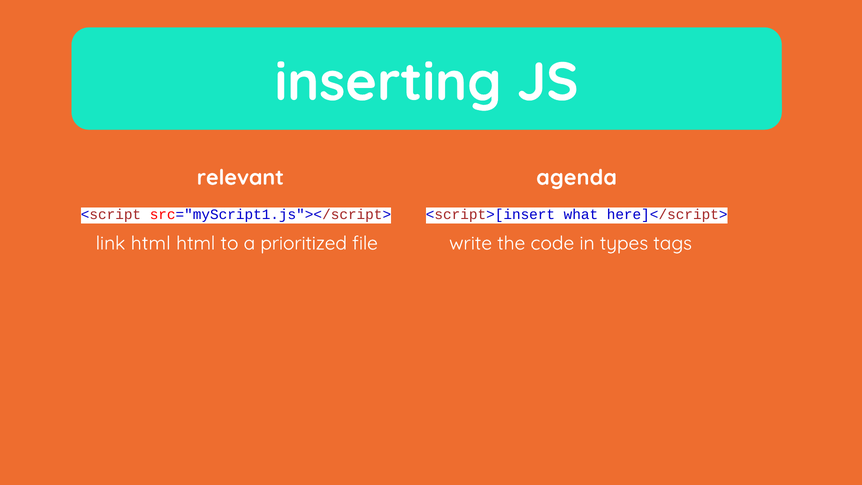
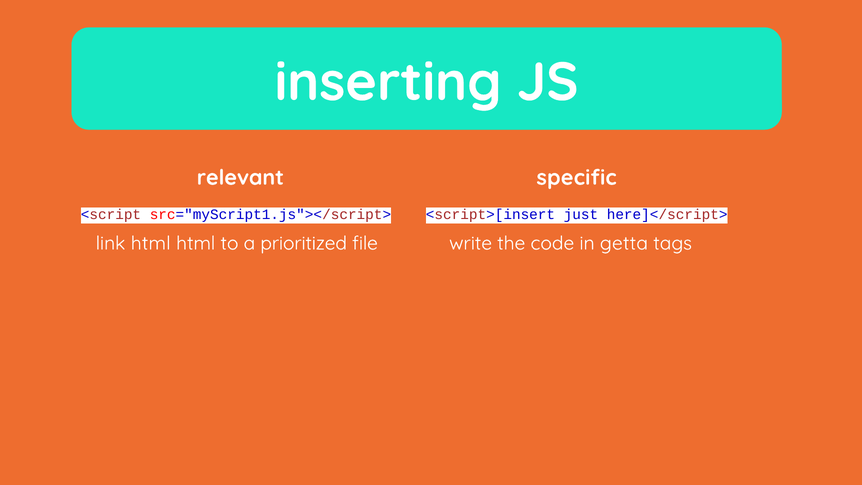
agenda: agenda -> specific (577, 178)
what: what -> just (581, 215)
types: types -> getta (624, 243)
